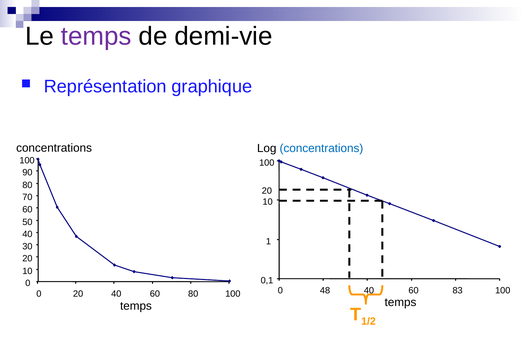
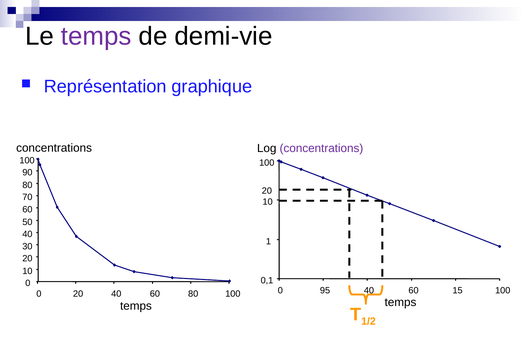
concentrations colour: blue -> purple (321, 148)
48: 48 -> 95 (325, 291)
83: 83 -> 15 (458, 291)
